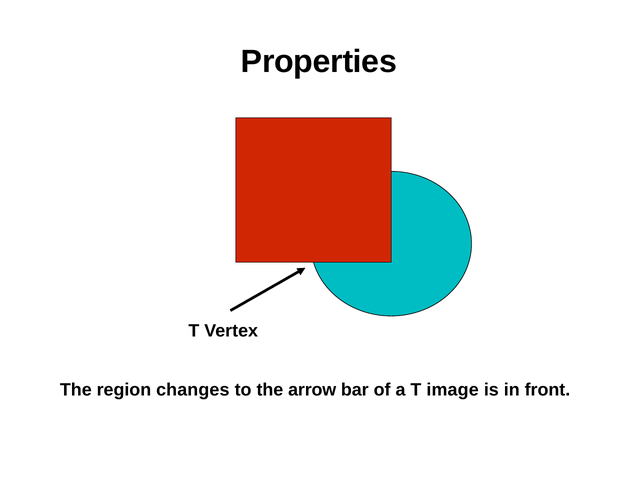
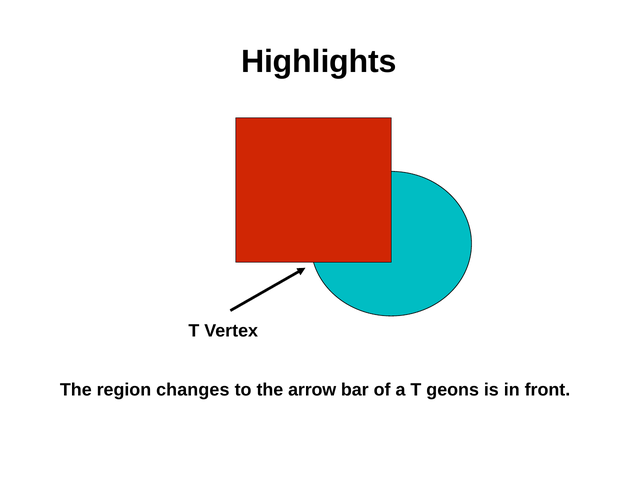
Properties: Properties -> Highlights (319, 62)
image: image -> geons (453, 390)
